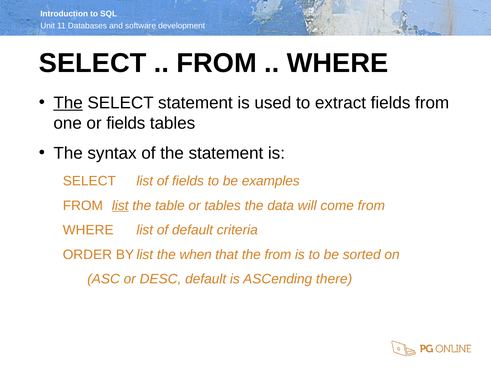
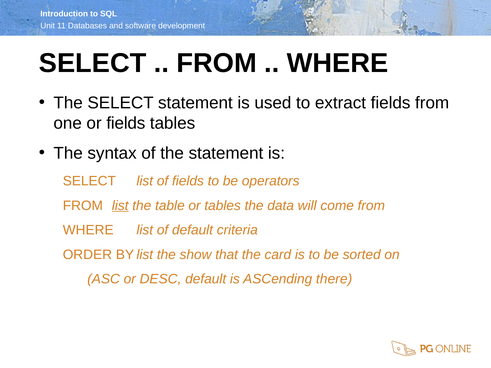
The underline: present -> none (68, 103)
examples: examples -> operators (271, 181)
when: when -> show (196, 255)
the from: from -> card (278, 255)
